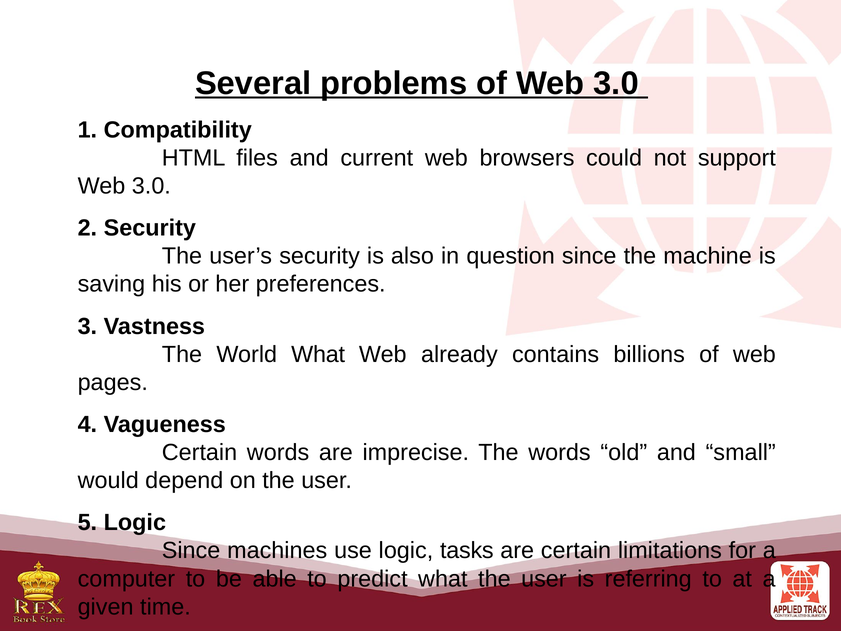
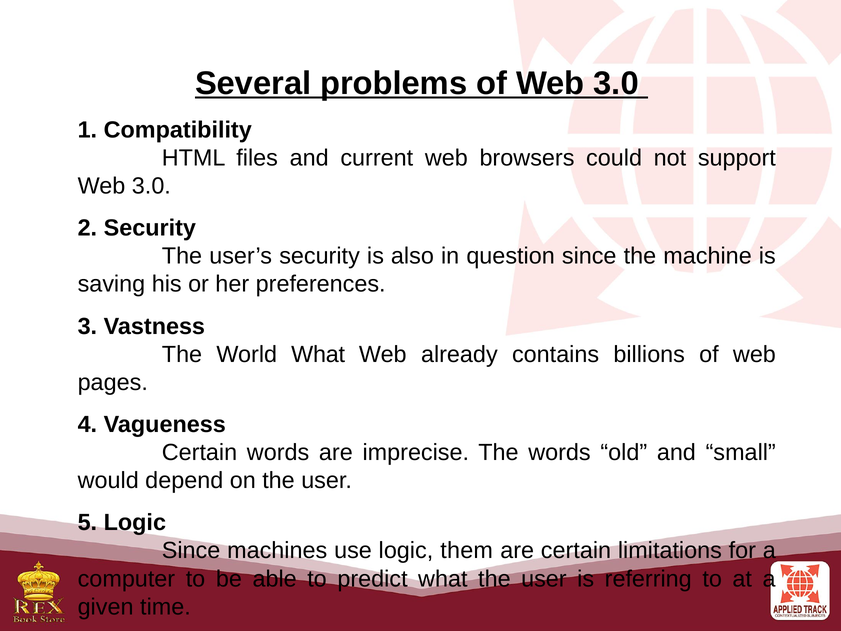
tasks: tasks -> them (467, 551)
